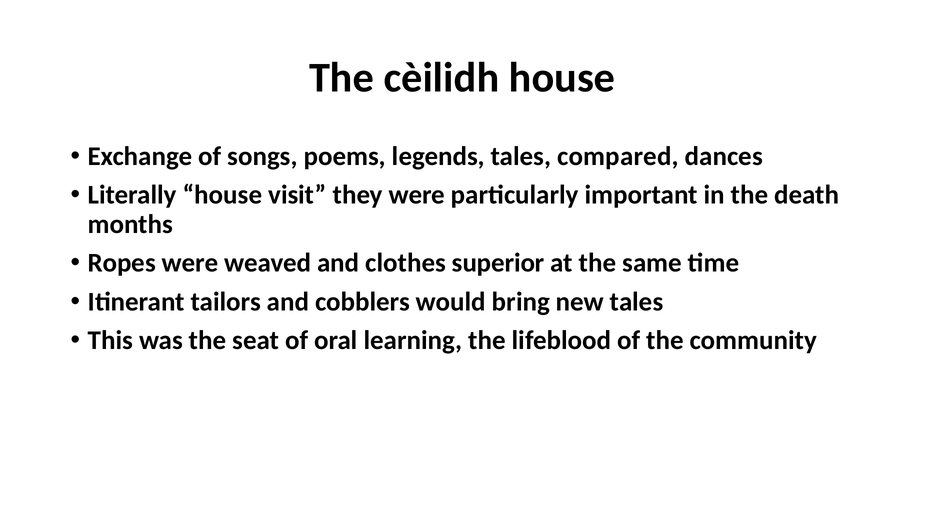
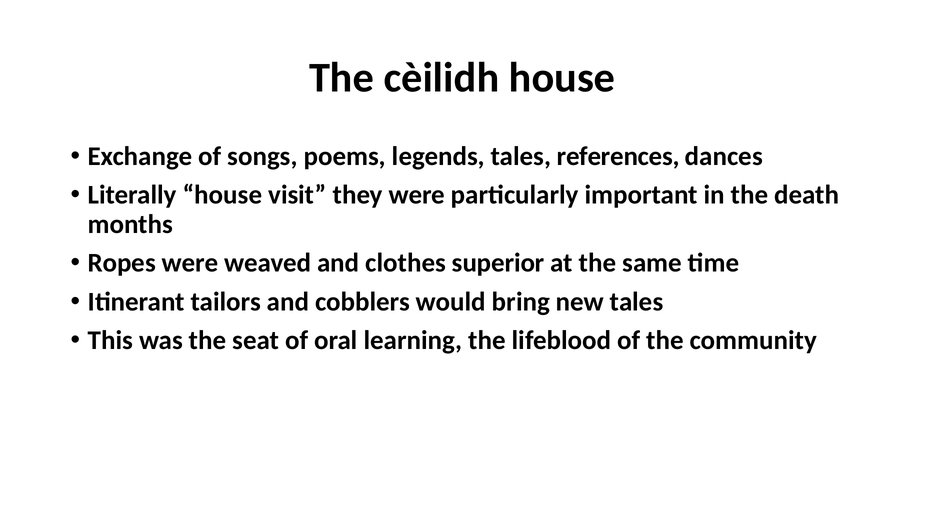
compared: compared -> references (618, 156)
